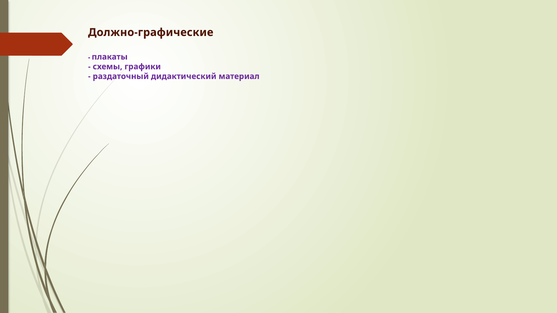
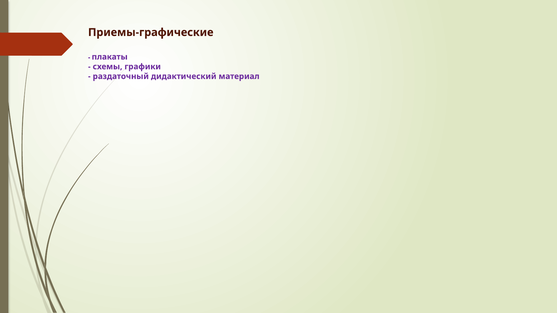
Должно-графические: Должно-графические -> Приемы-графические (151, 32)
